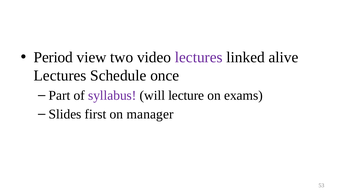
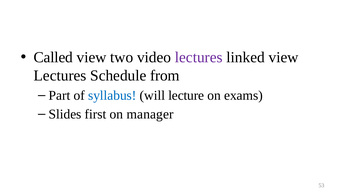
Period: Period -> Called (53, 57)
linked alive: alive -> view (283, 57)
once: once -> from (165, 76)
syllabus colour: purple -> blue (112, 95)
